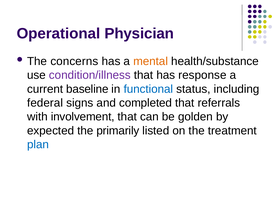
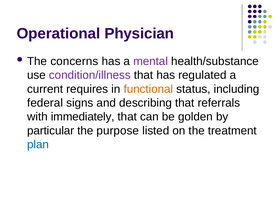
mental colour: orange -> purple (151, 61)
response: response -> regulated (202, 75)
baseline: baseline -> requires (87, 89)
functional colour: blue -> orange (148, 89)
completed: completed -> describing (146, 103)
involvement: involvement -> immediately (83, 117)
expected: expected -> particular (51, 131)
primarily: primarily -> purpose (118, 131)
